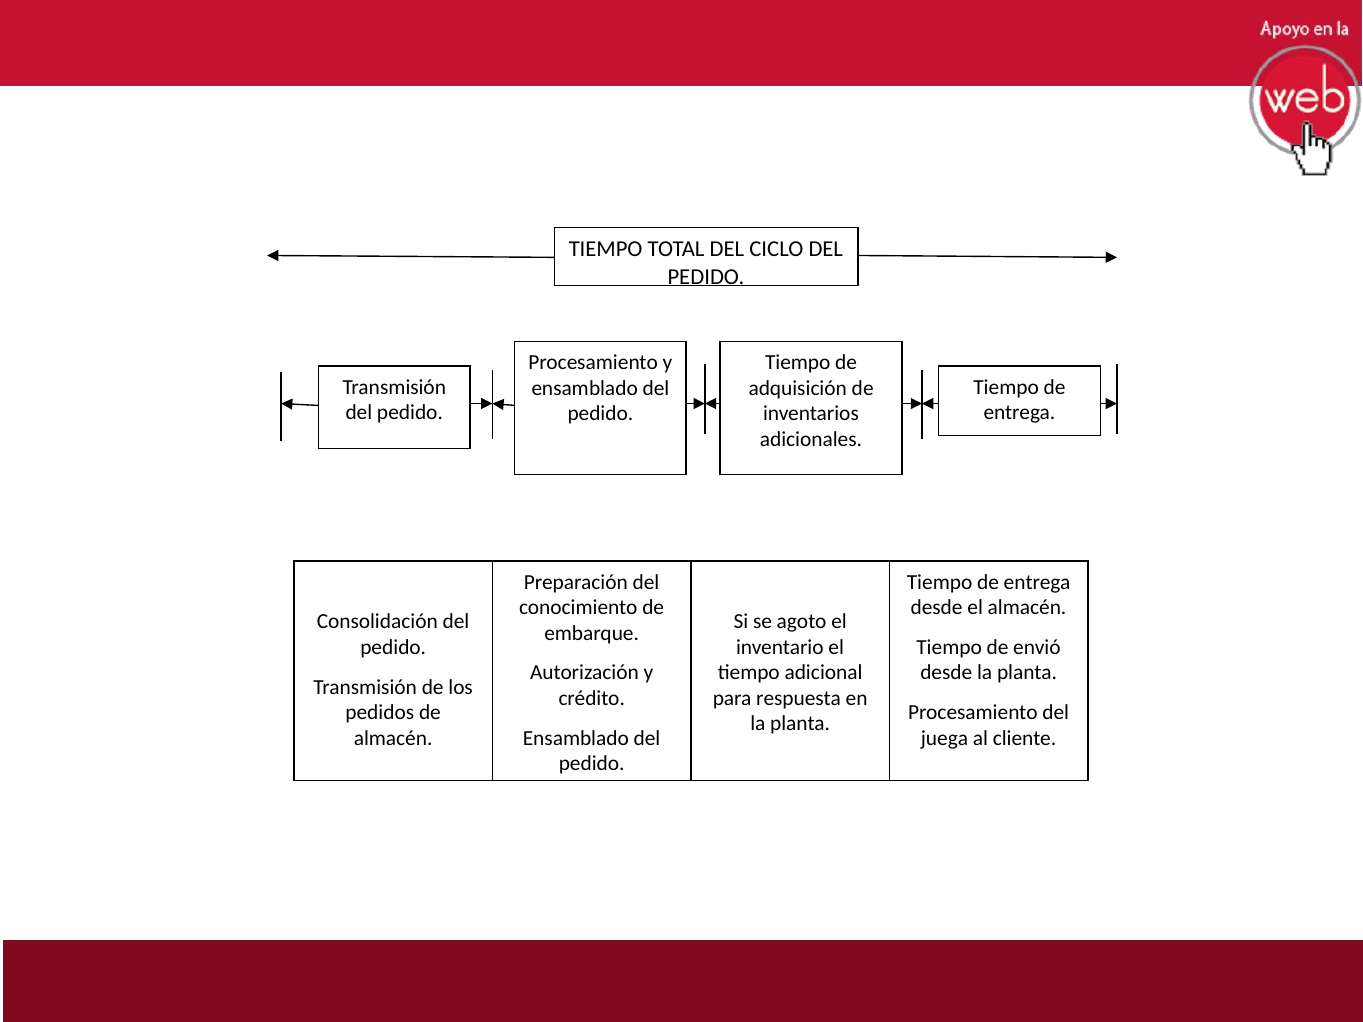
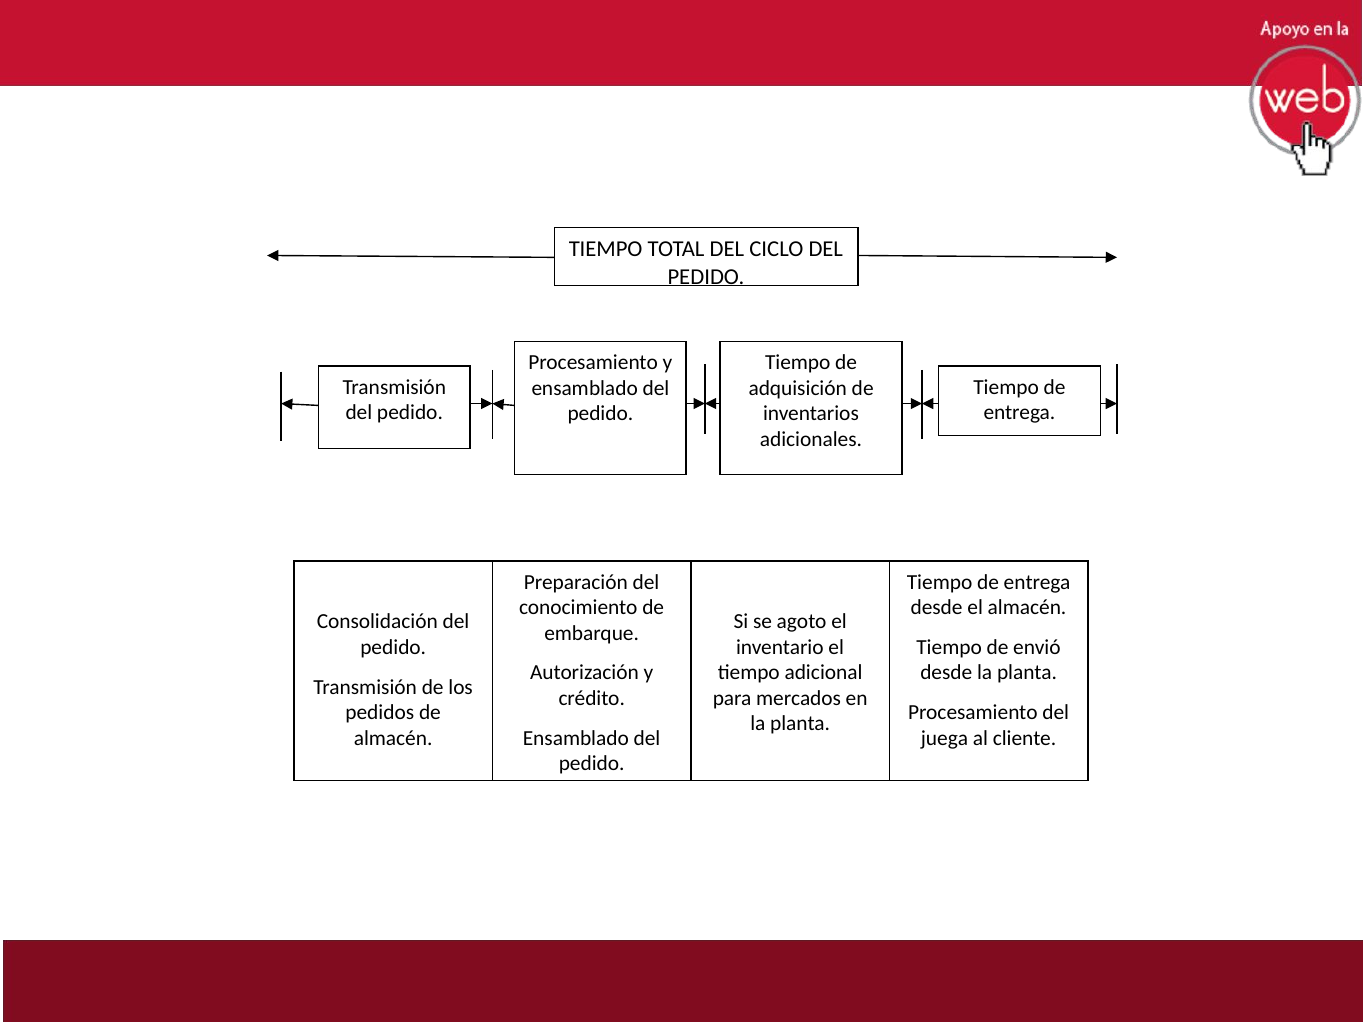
respuesta: respuesta -> mercados (799, 699)
